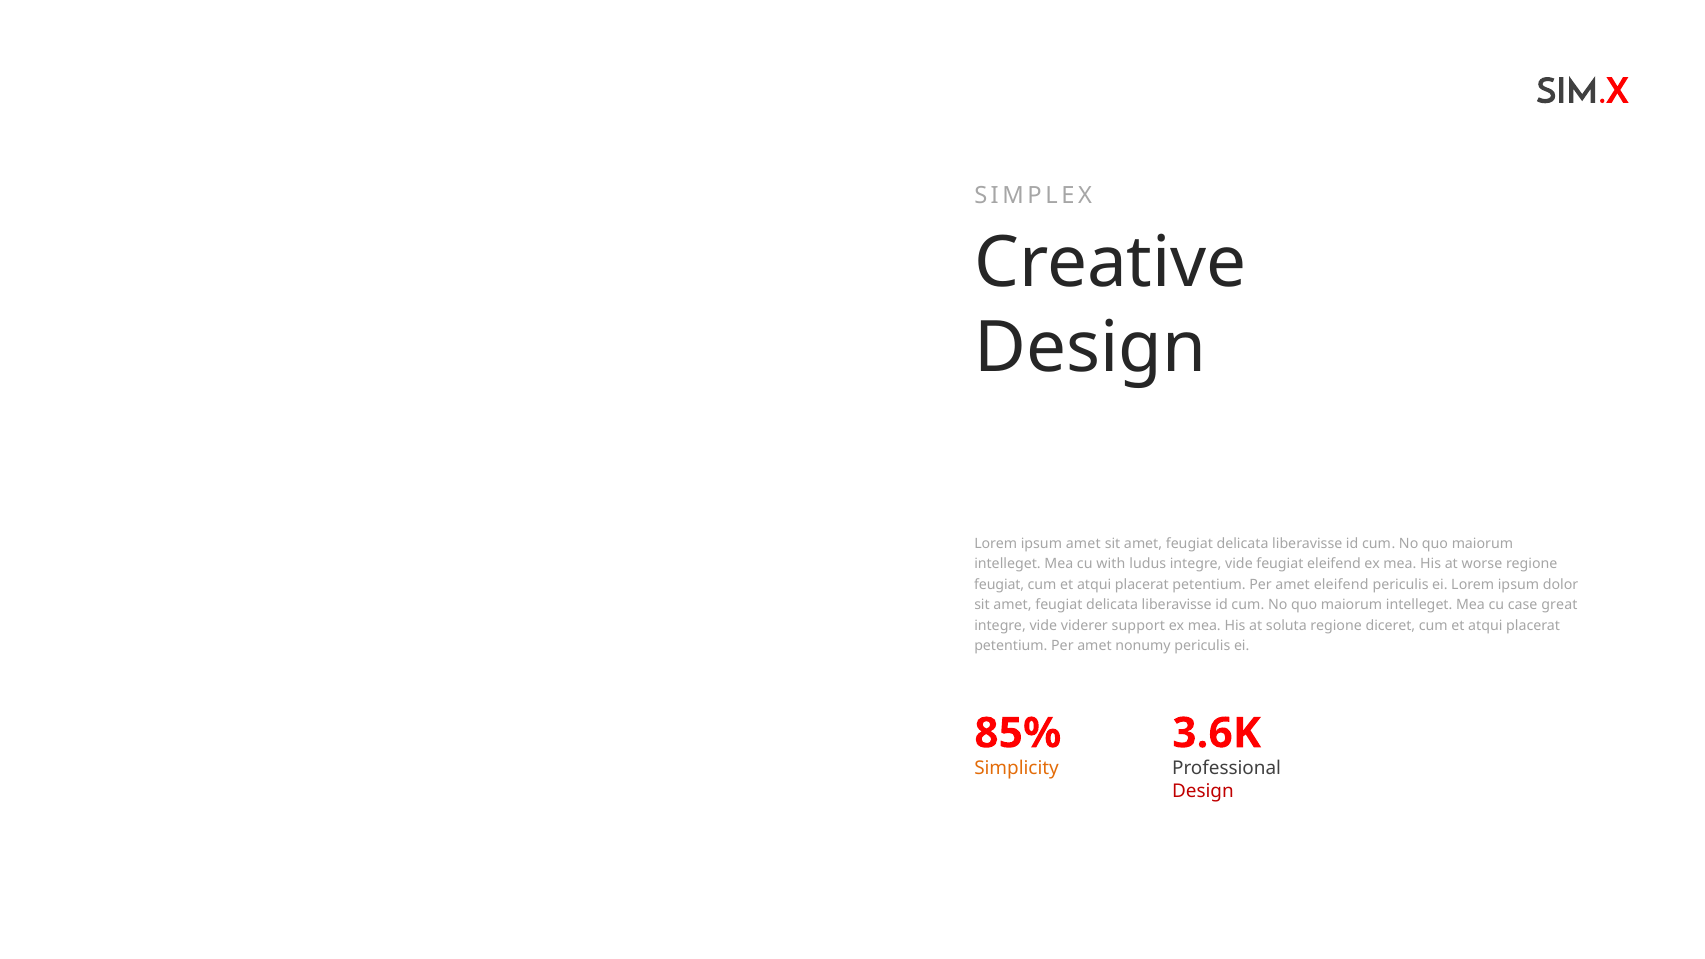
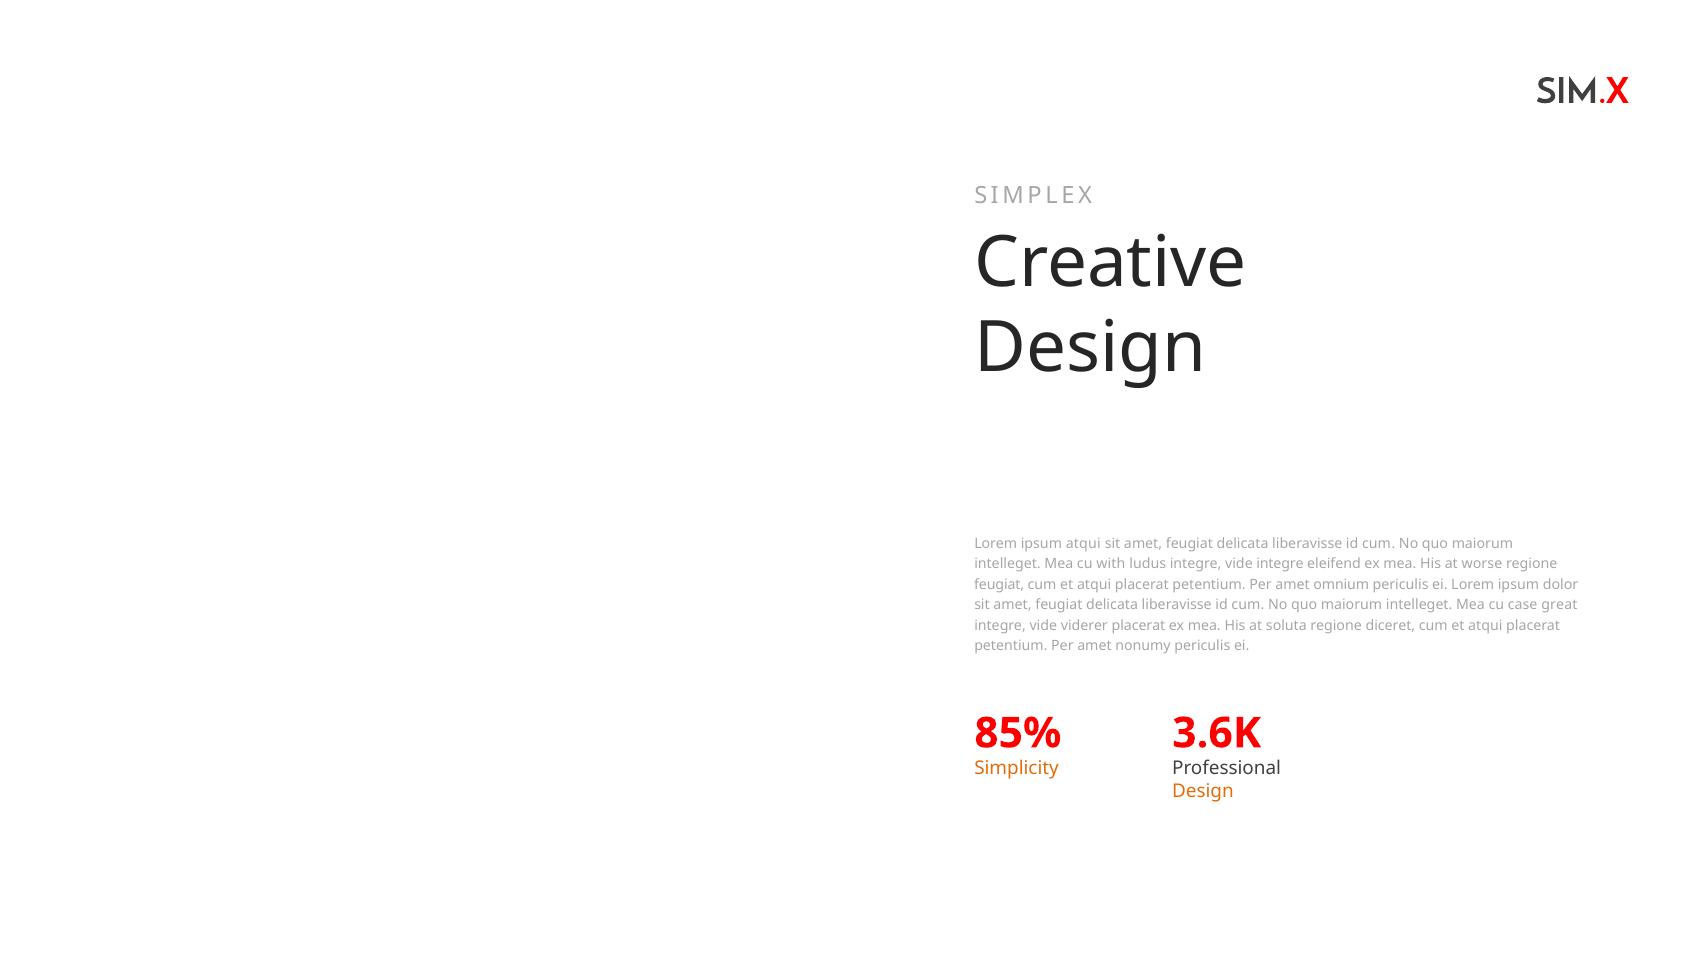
ipsum amet: amet -> atqui (1083, 544)
vide feugiat: feugiat -> integre (1280, 564)
amet eleifend: eleifend -> omnium (1341, 585)
viderer support: support -> placerat (1138, 626)
Design colour: red -> orange (1203, 791)
